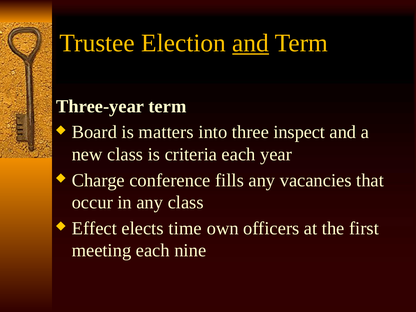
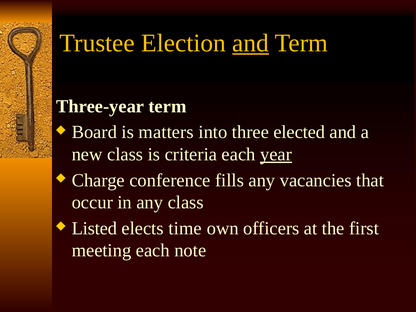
inspect: inspect -> elected (299, 132)
year underline: none -> present (276, 154)
Effect: Effect -> Listed (94, 228)
nine: nine -> note (190, 251)
